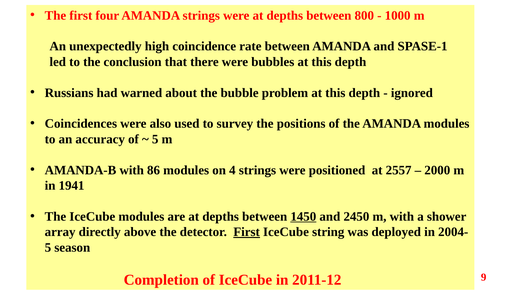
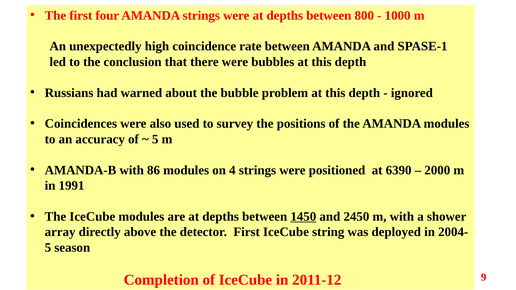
2557: 2557 -> 6390 (399, 170)
1941: 1941 -> 1991 (72, 186)
First underline: present -> none (247, 232)
